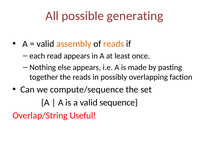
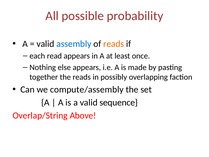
generating: generating -> probability (135, 16)
assembly colour: orange -> blue (74, 44)
compute/sequence: compute/sequence -> compute/assembly (87, 89)
Useful: Useful -> Above (83, 115)
